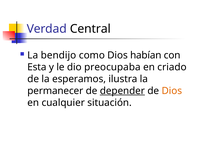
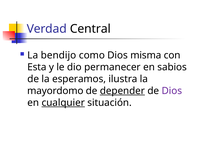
habían: habían -> misma (146, 55)
preocupaba: preocupaba -> permanecer (112, 67)
criado: criado -> sabios (172, 67)
permanecer: permanecer -> mayordomo (55, 91)
Dios colour: orange -> purple (172, 91)
cualquier underline: none -> present (63, 102)
